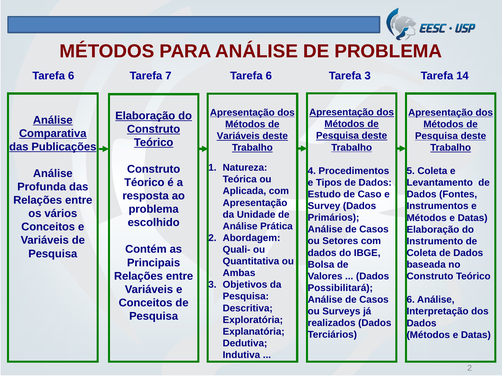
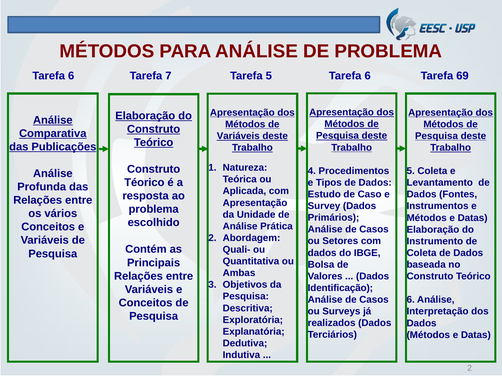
7 Tarefa 6: 6 -> 5 (269, 76)
3: 3 -> 6 (368, 76)
14: 14 -> 69 (462, 76)
Possibilitará: Possibilitará -> Identificação (340, 288)
